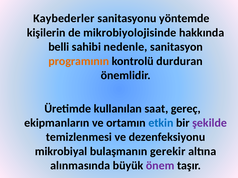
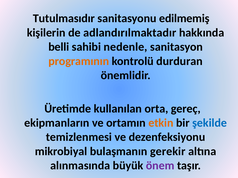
Kaybederler: Kaybederler -> Tutulmasıdır (64, 18)
yöntemde: yöntemde -> edilmemiş (184, 18)
mikrobiyolojisinde: mikrobiyolojisinde -> adlandırılmaktadır (130, 33)
saat: saat -> orta (156, 109)
etkin colour: blue -> orange (161, 123)
şekilde colour: purple -> blue (210, 123)
